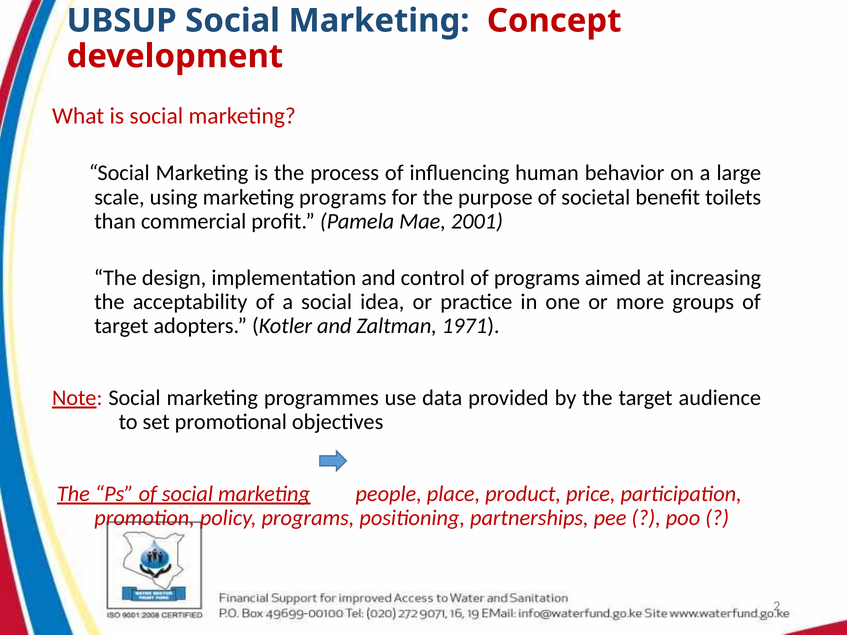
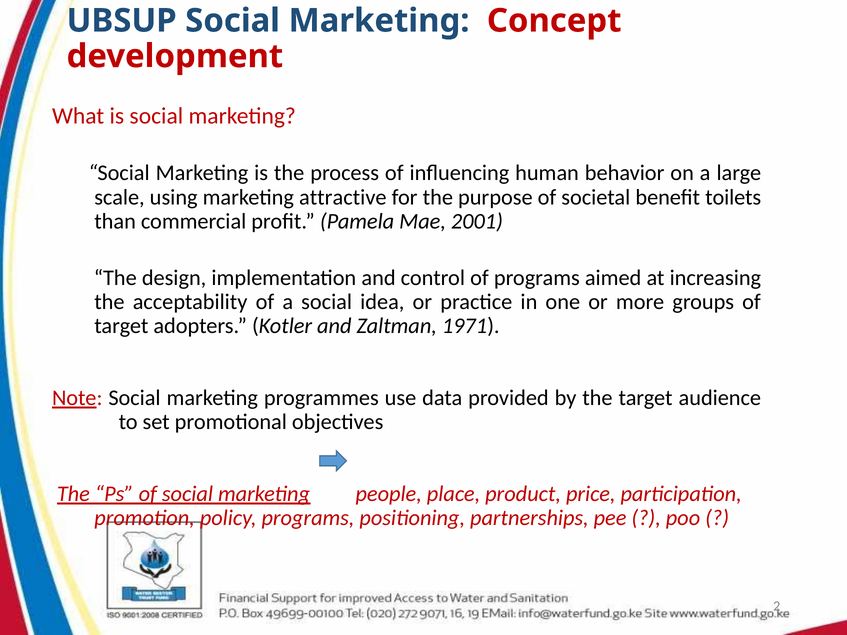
marketing programs: programs -> attractive (343, 197)
